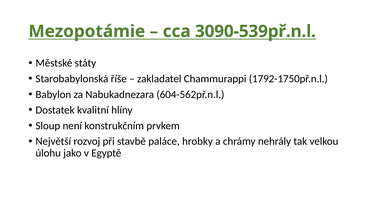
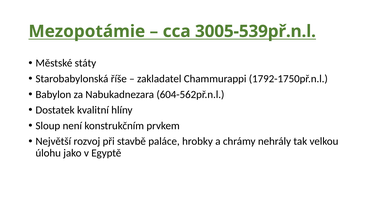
3090-539př.n.l: 3090-539př.n.l -> 3005-539př.n.l (255, 31)
